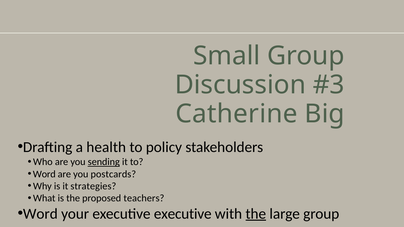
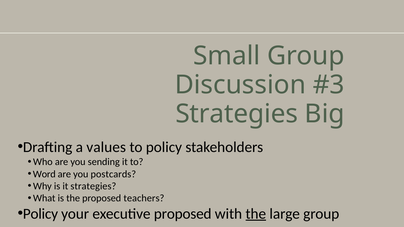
Catherine: Catherine -> Strategies (237, 114)
health: health -> values (106, 147)
sending underline: present -> none (104, 162)
Word: Word -> Policy (40, 214)
executive executive: executive -> proposed (183, 214)
